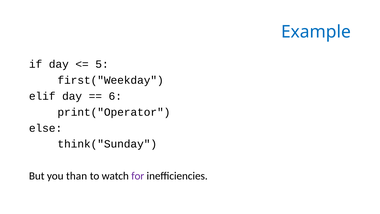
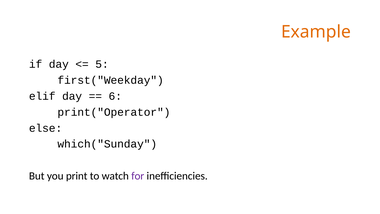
Example colour: blue -> orange (316, 32)
think("Sunday: think("Sunday -> which("Sunday (107, 144)
than: than -> print (77, 176)
